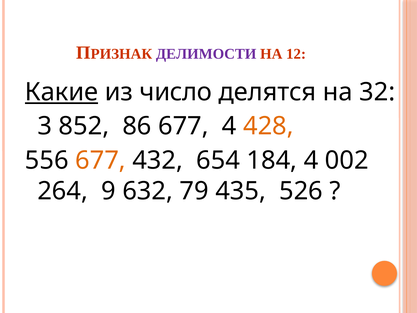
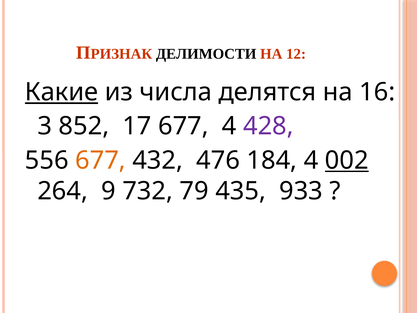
ДЕЛИМОСТИ colour: purple -> black (206, 54)
число: число -> числа (176, 92)
32: 32 -> 16 (377, 92)
86: 86 -> 17 (137, 126)
428 colour: orange -> purple (268, 126)
654: 654 -> 476 (218, 160)
002 underline: none -> present (347, 160)
632: 632 -> 732 (148, 191)
526: 526 -> 933 (301, 191)
